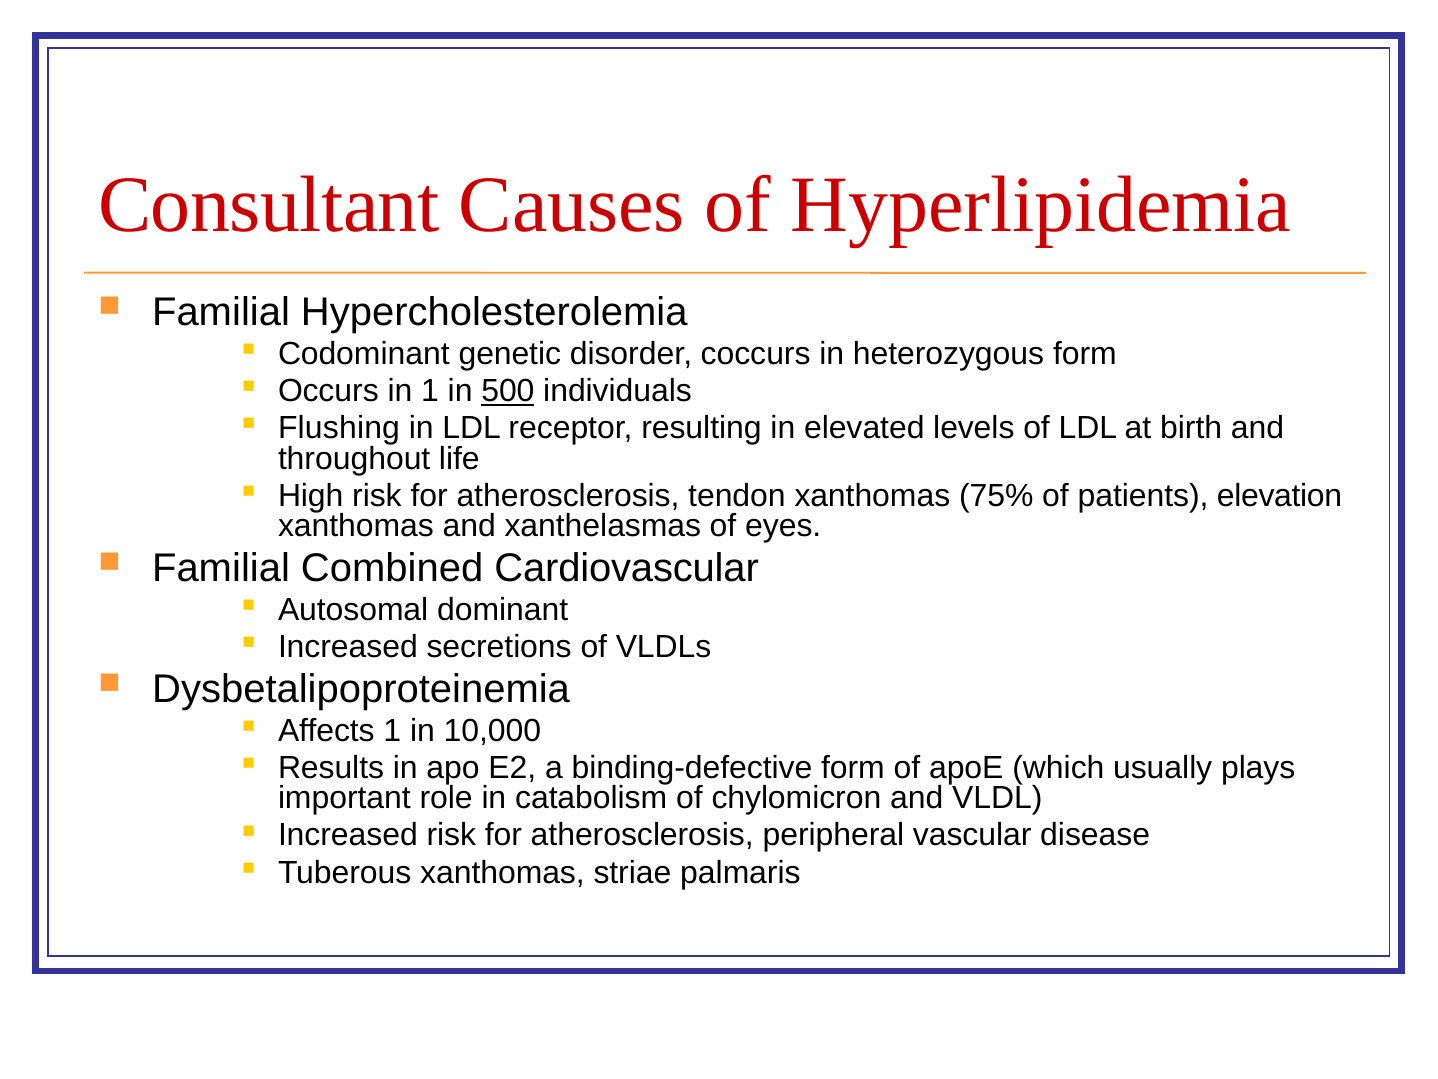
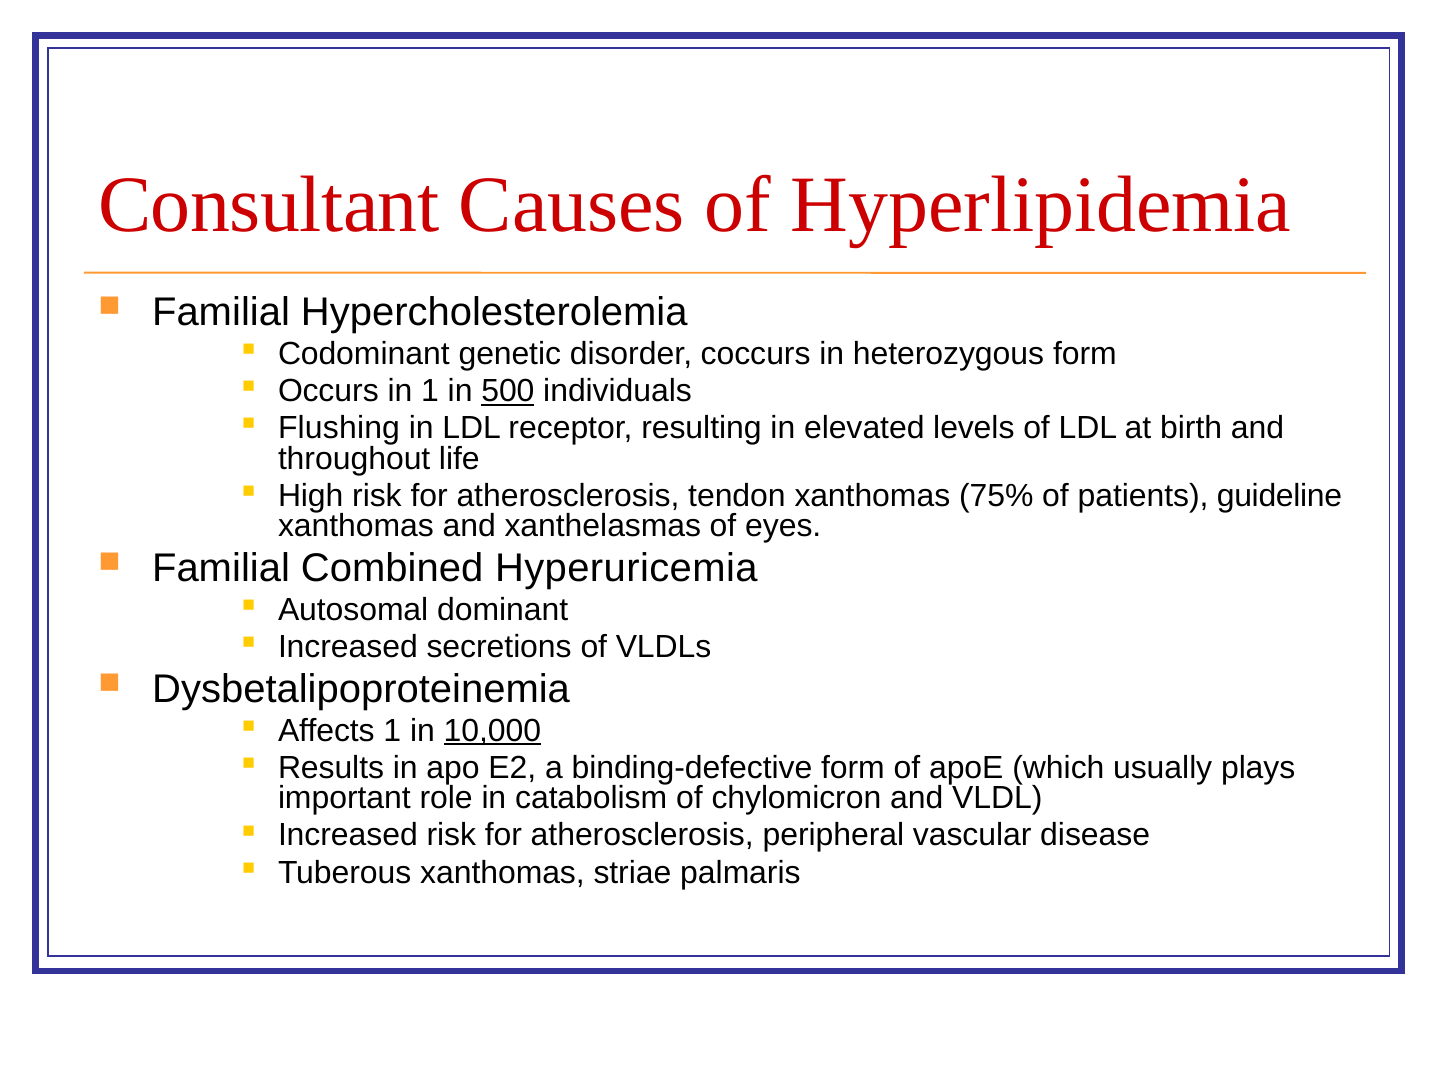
elevation: elevation -> guideline (1279, 495)
Cardiovascular: Cardiovascular -> Hyperuricemia (626, 568)
10,000 underline: none -> present (492, 730)
